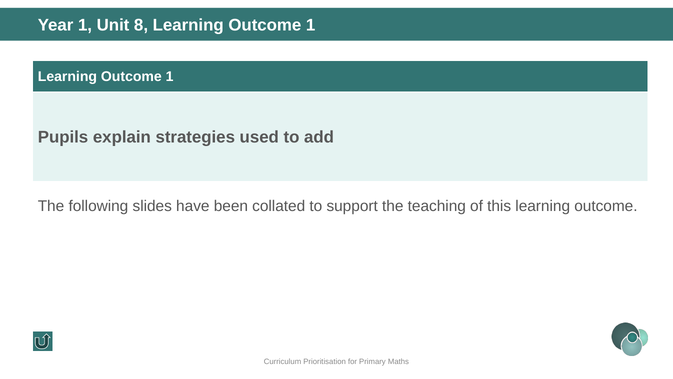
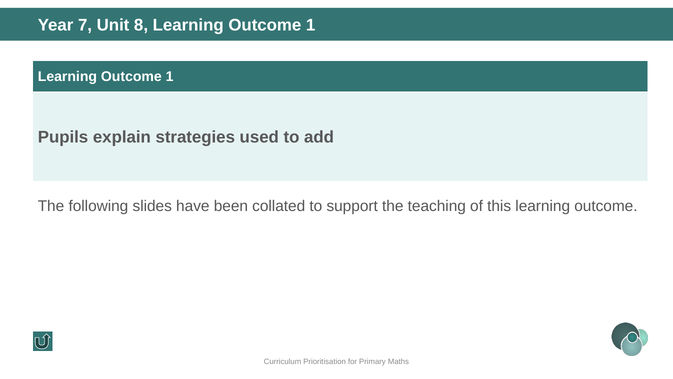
Year 1: 1 -> 7 (85, 25)
